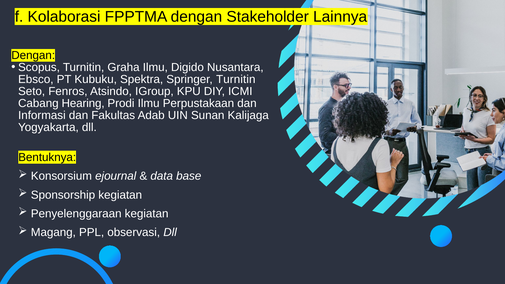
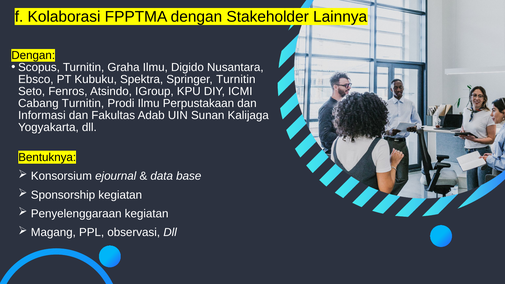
Cabang Hearing: Hearing -> Turnitin (83, 103)
